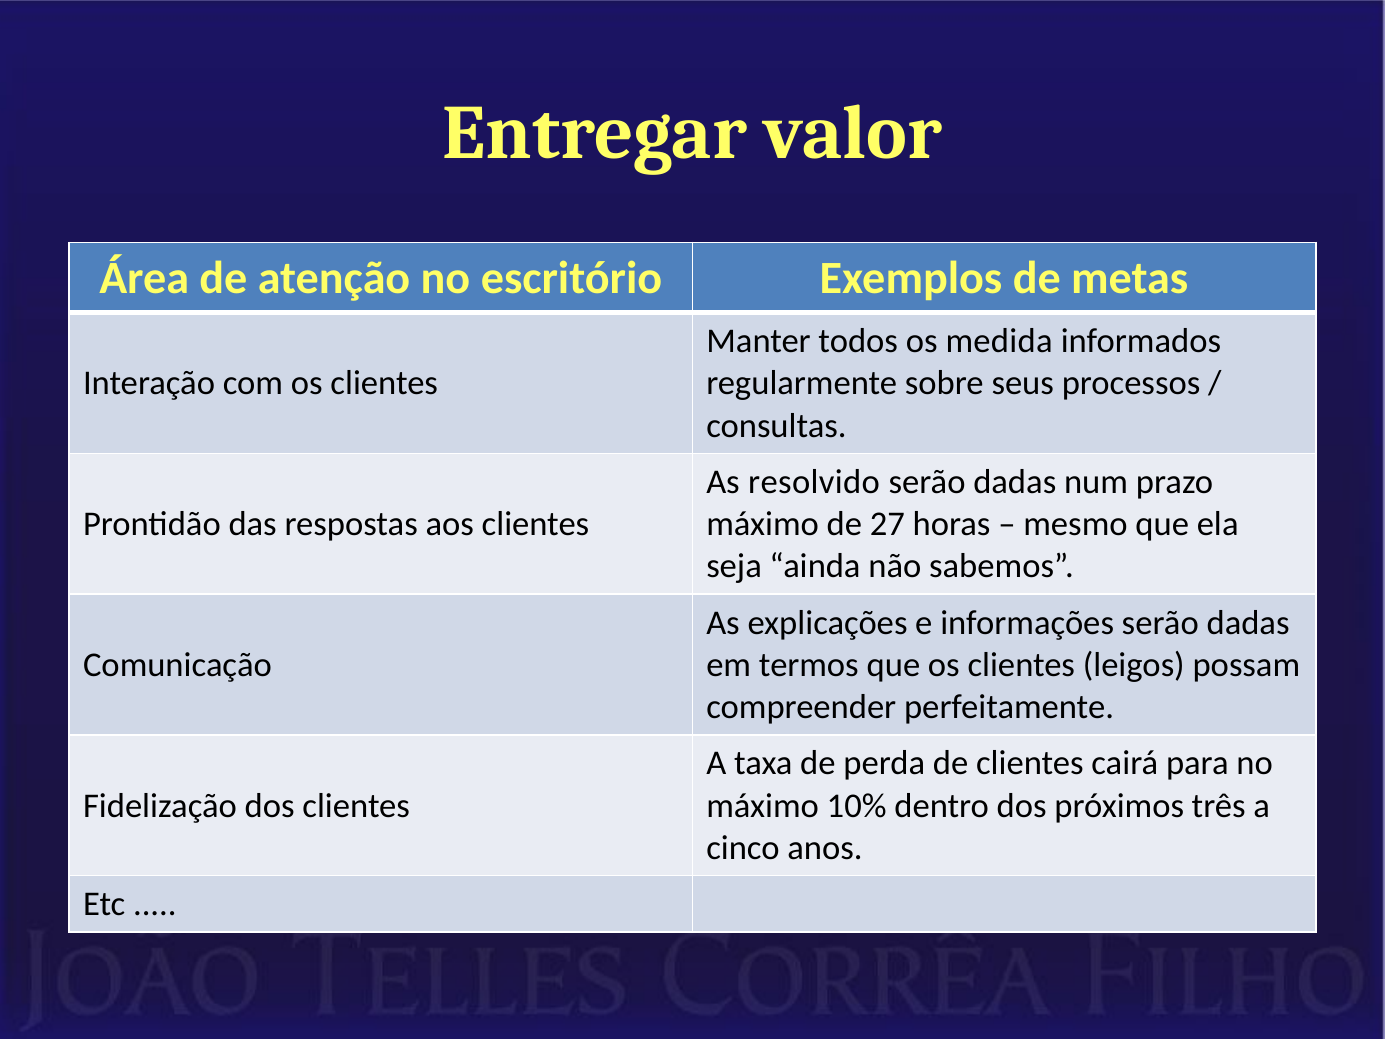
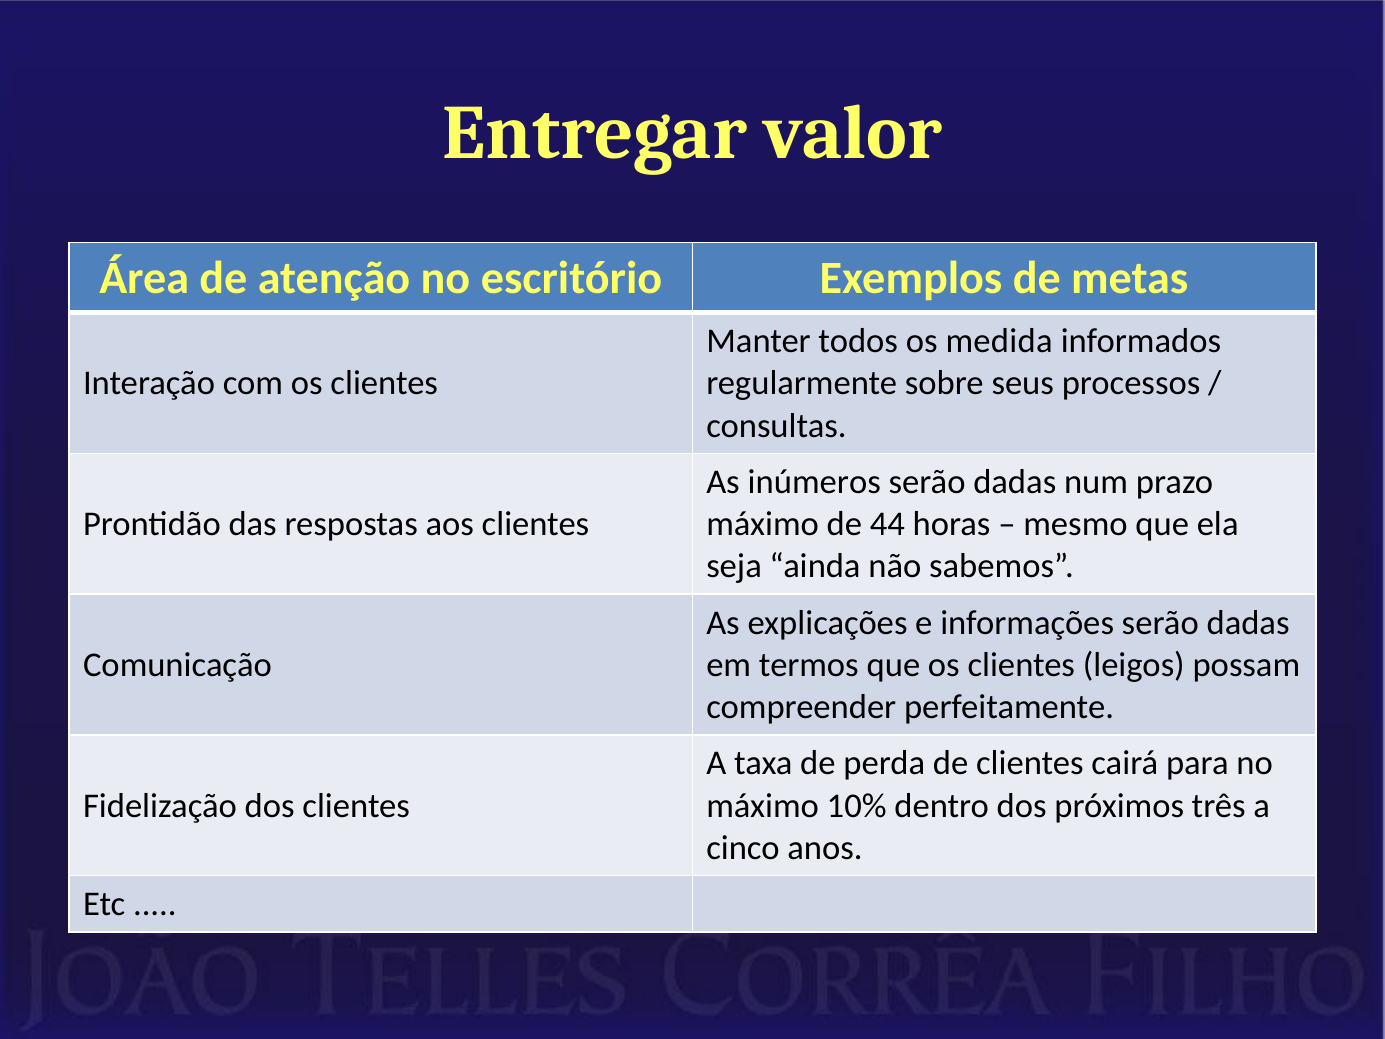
resolvido: resolvido -> inúmeros (814, 482)
27: 27 -> 44 (887, 524)
